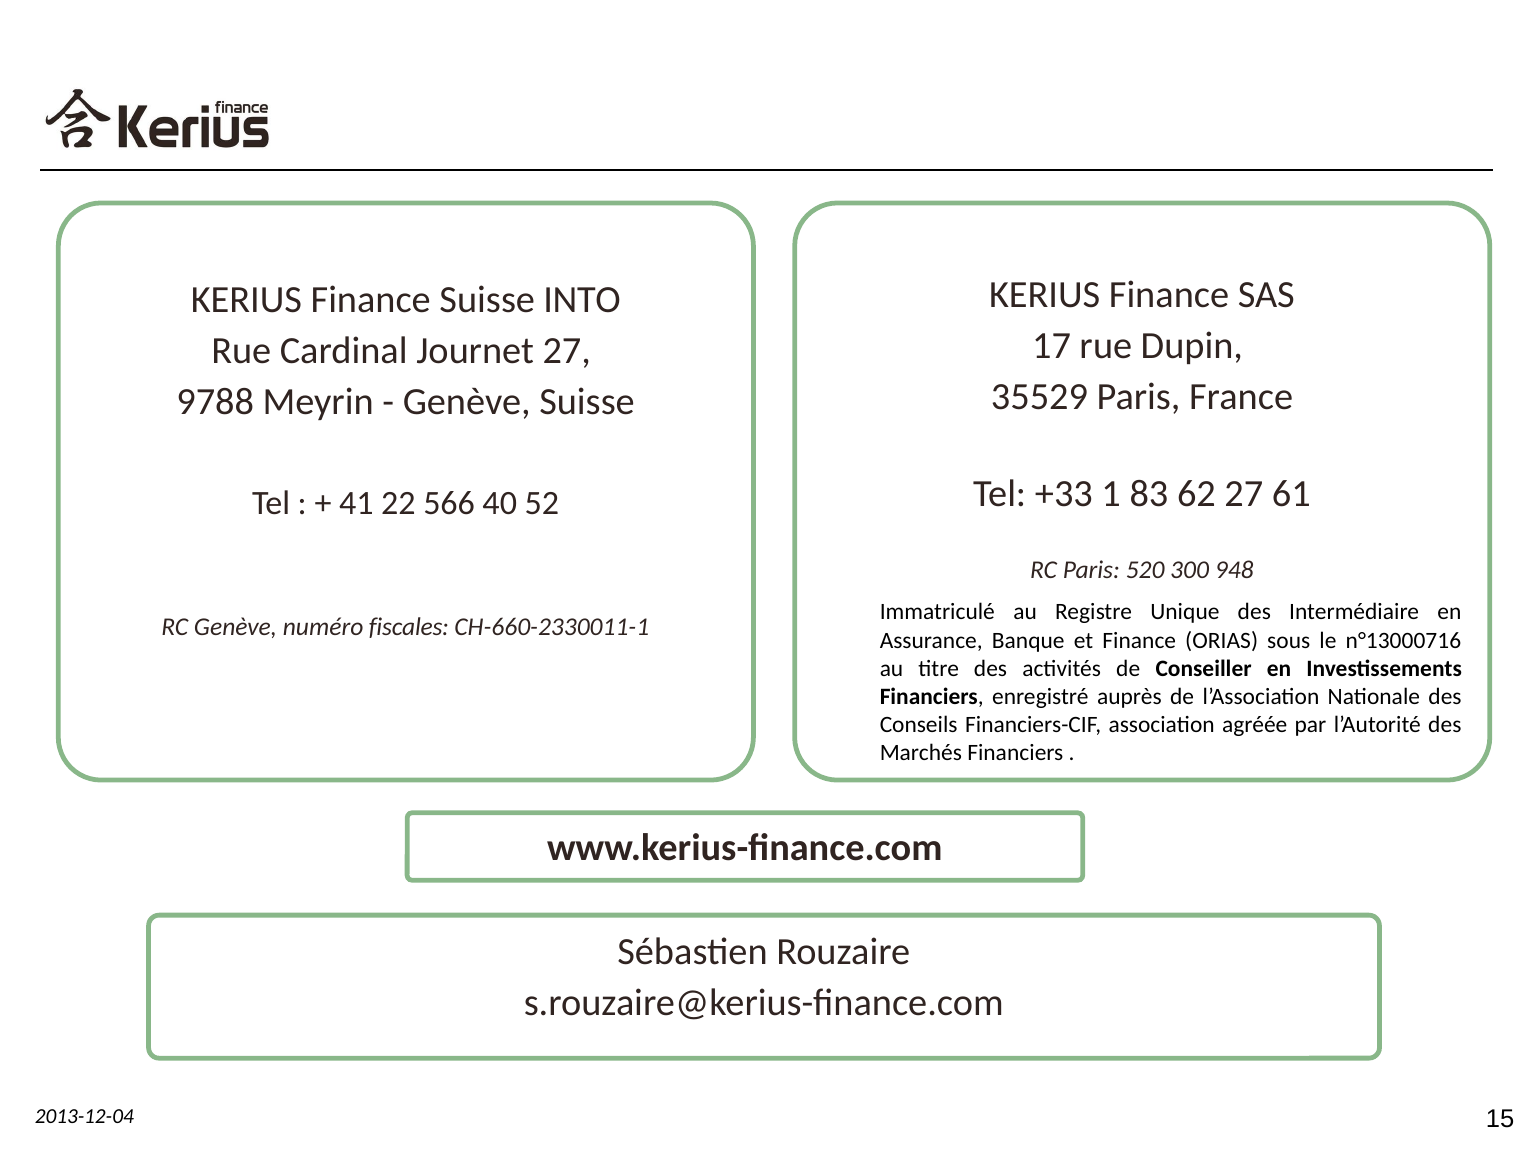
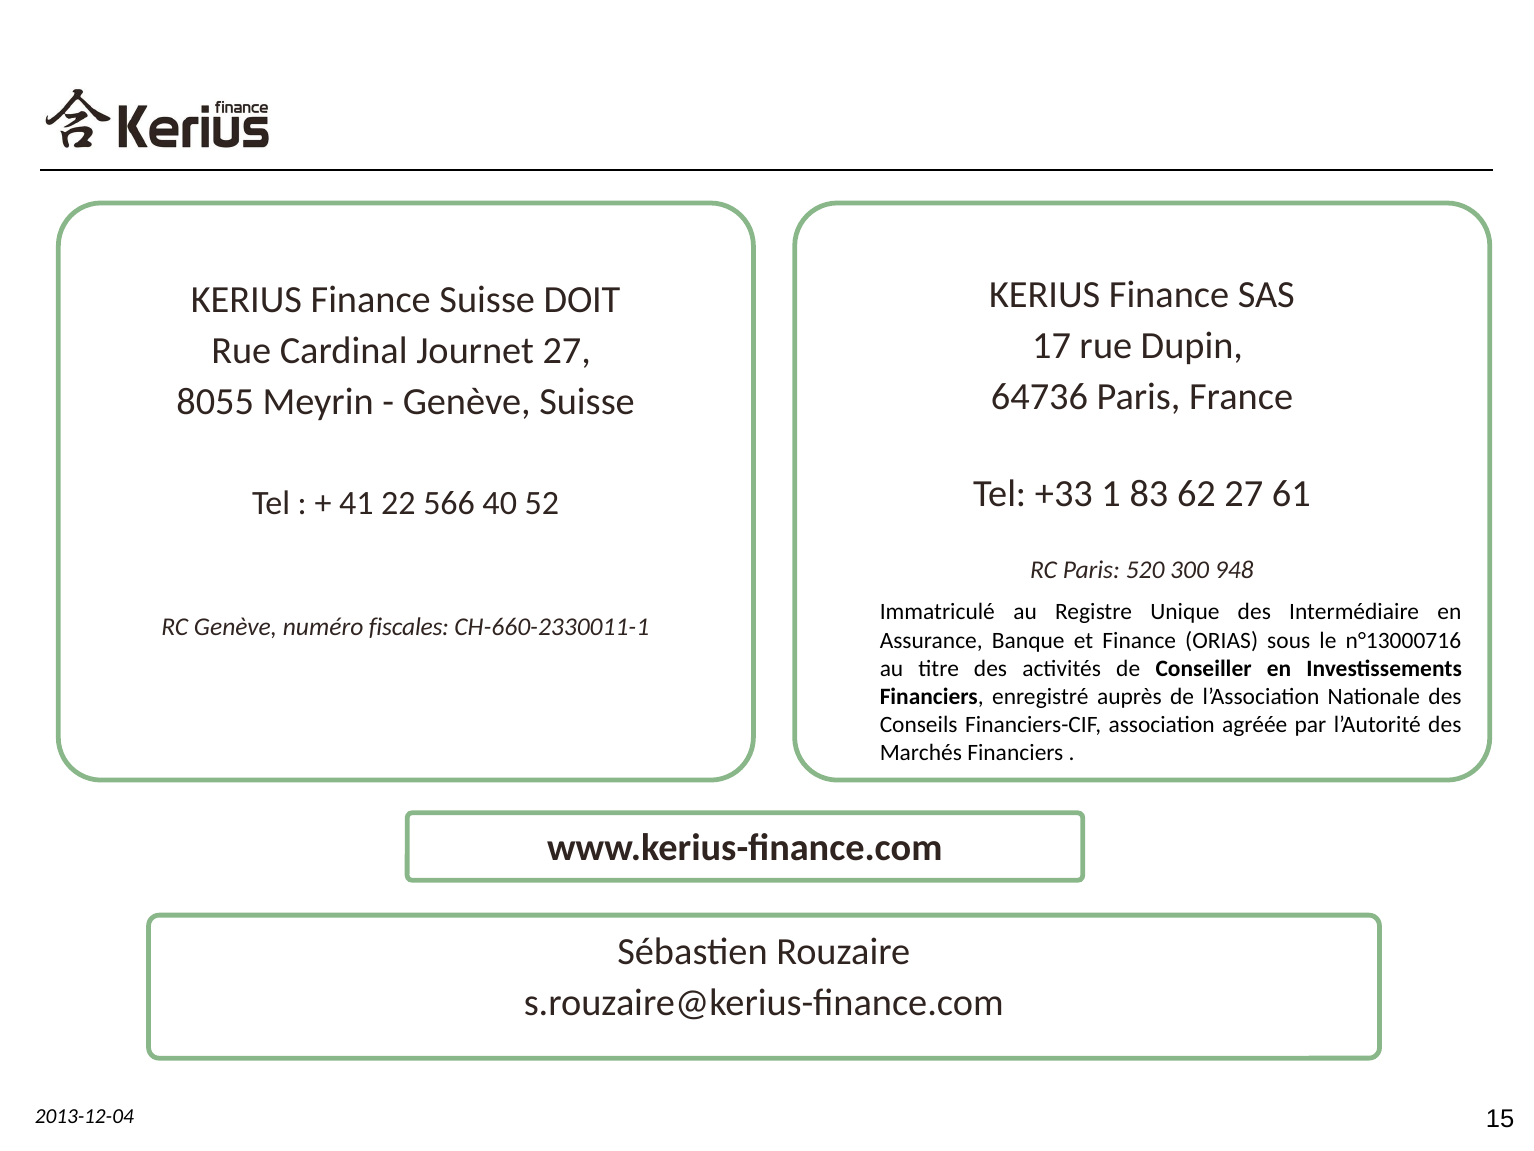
INTO: INTO -> DOIT (582, 300)
35529: 35529 -> 64736 (1039, 397)
9788: 9788 -> 8055 (215, 402)
